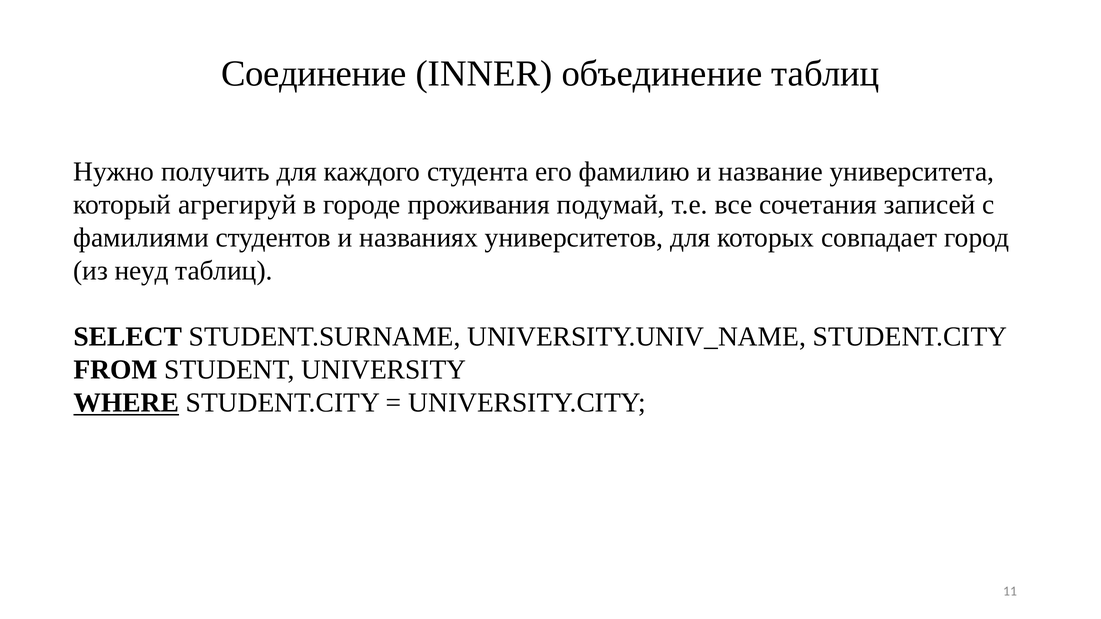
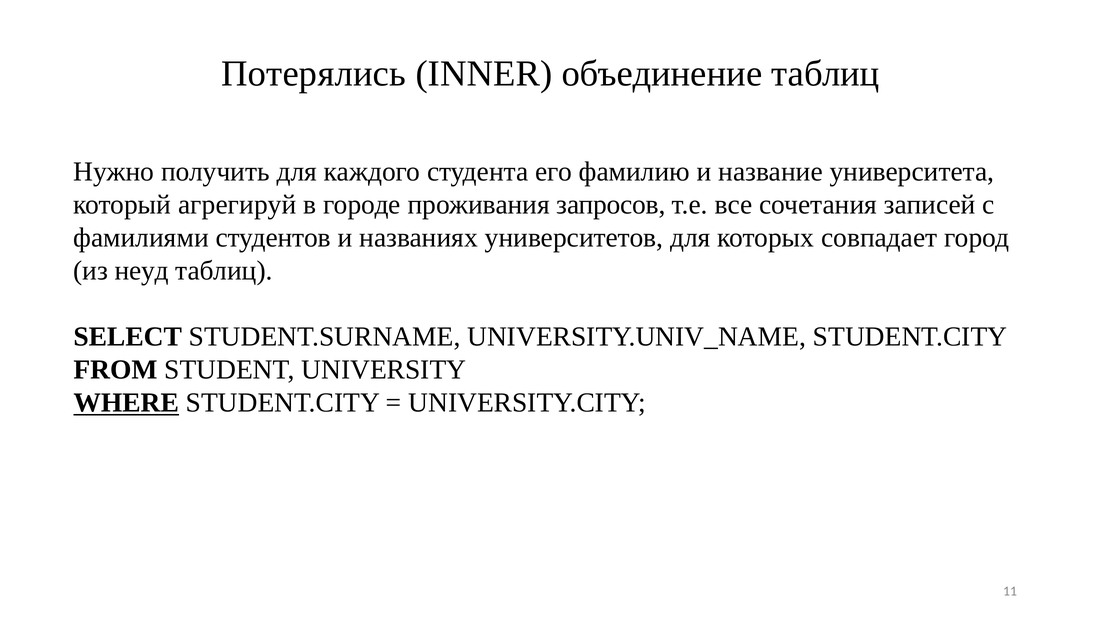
Соединение: Соединение -> Потерялись (314, 73)
подумай: подумай -> запросов (611, 205)
